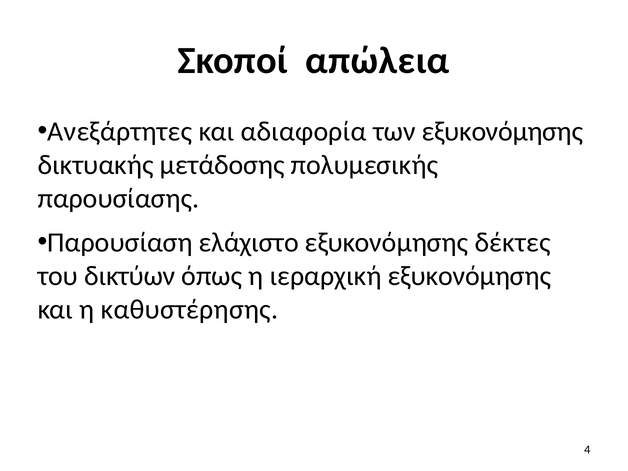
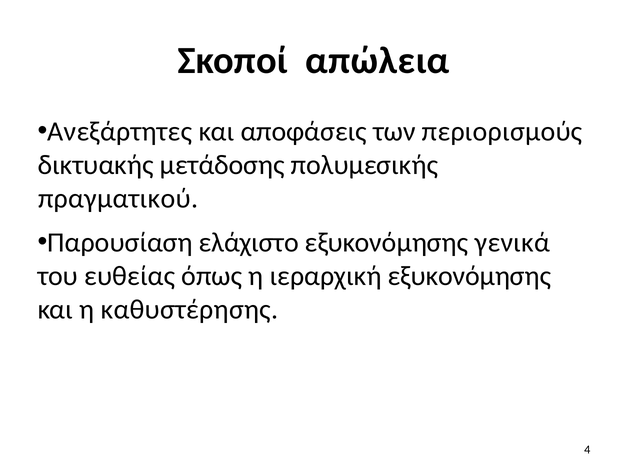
αδιαφορία: αδιαφορία -> αποφάσεις (304, 132)
των εξυκονόμησης: εξυκονόμησης -> περιορισμούς (502, 132)
παρουσίασης: παρουσίασης -> πραγματικού (118, 199)
δέκτες: δέκτες -> γενικά (512, 243)
δικτύων: δικτύων -> ευθείας (130, 276)
